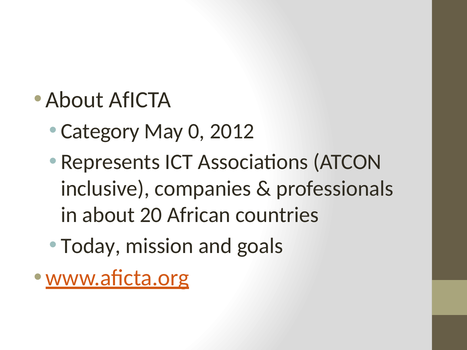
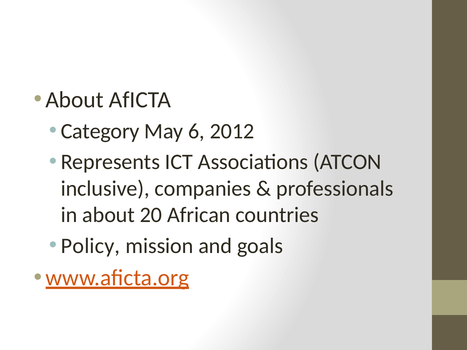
0: 0 -> 6 (196, 131)
Today: Today -> Policy (90, 246)
